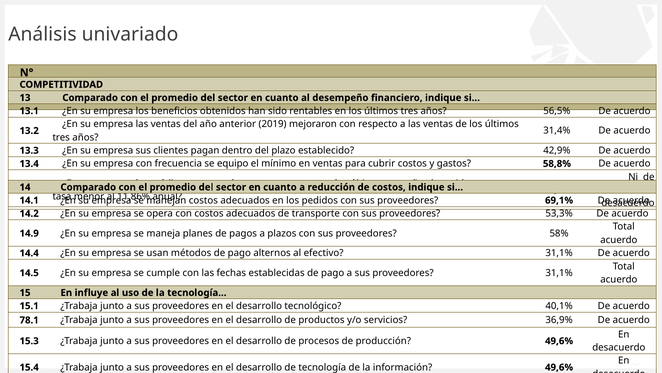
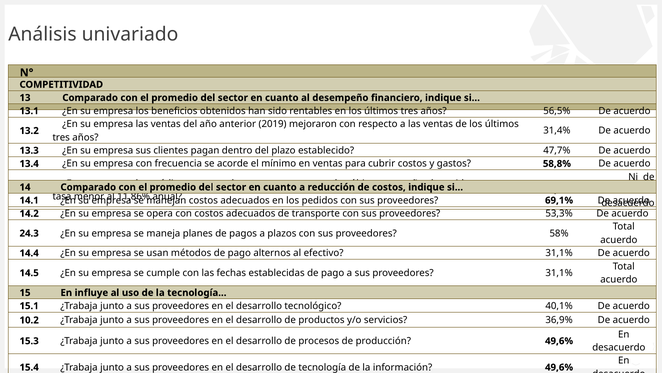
42,9%: 42,9% -> 47,7% (557, 150)
equipo: equipo -> acorde (233, 163)
14.9: 14.9 -> 24.3 (29, 233)
78.1: 78.1 -> 10.2 (29, 320)
